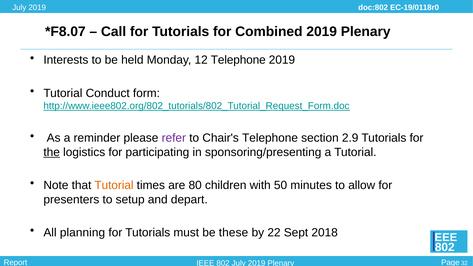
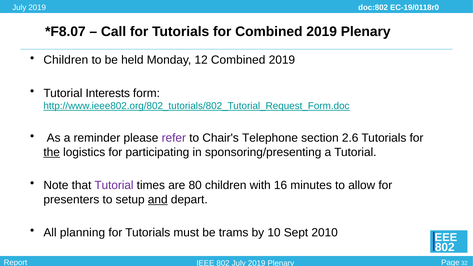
Interests: Interests -> Children (66, 60)
12 Telephone: Telephone -> Combined (238, 60)
Conduct: Conduct -> Interests (108, 93)
2.9: 2.9 -> 2.6 (350, 138)
Tutorial colour: orange -> purple (114, 185)
50: 50 -> 16 (281, 185)
and underline: none -> present (158, 200)
these: these -> trams (234, 233)
22: 22 -> 10 (274, 233)
2018: 2018 -> 2010 (325, 233)
